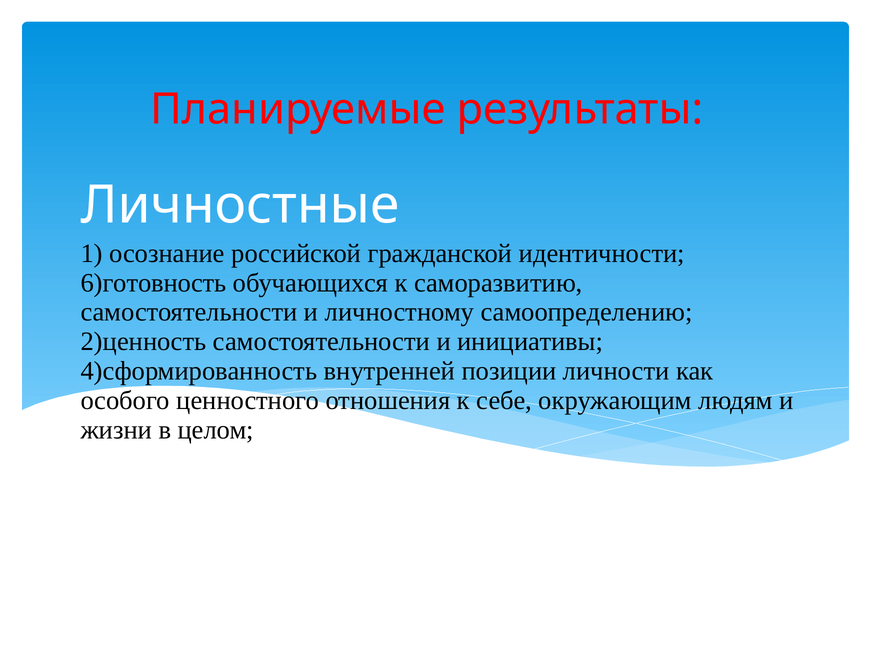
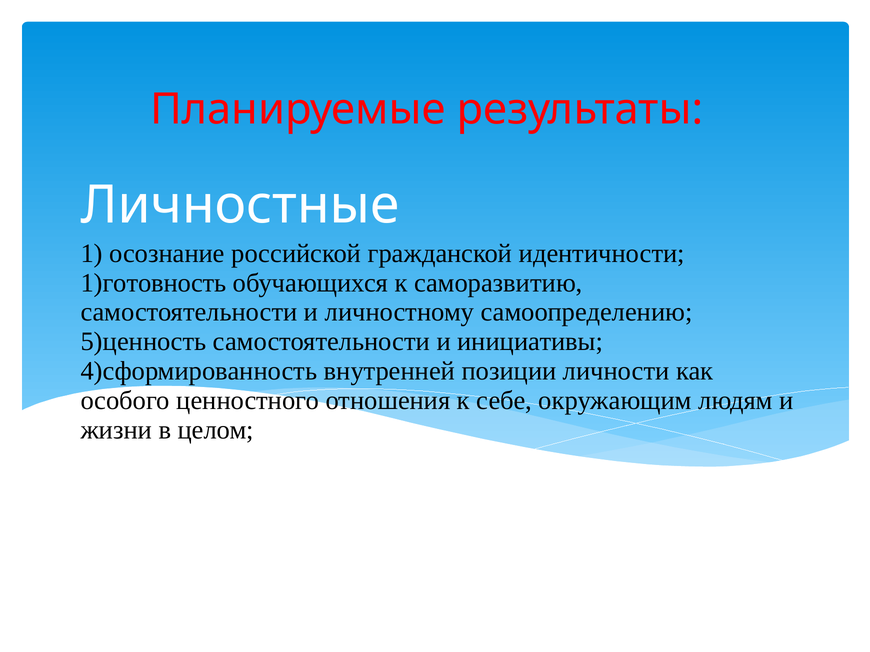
6)готовность: 6)готовность -> 1)готовность (154, 283)
2)ценность: 2)ценность -> 5)ценность (143, 342)
